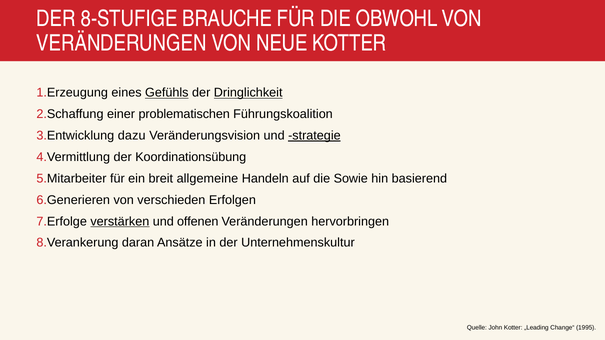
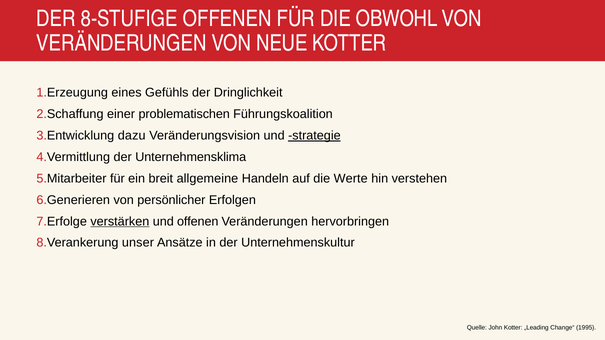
8-STUFIGE BRAUCHE: BRAUCHE -> OFFENEN (227, 19)
Gefühls underline: present -> none (167, 93)
Dringlichkeit underline: present -> none (248, 93)
Koordinationsübung: Koordinationsübung -> Unternehmensklima (191, 157)
Sowie: Sowie -> Werte (351, 179)
basierend: basierend -> verstehen (419, 179)
verschieden: verschieden -> persönlicher (171, 200)
daran: daran -> unser (138, 243)
